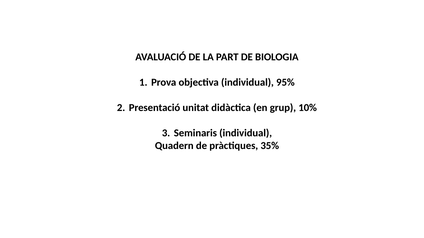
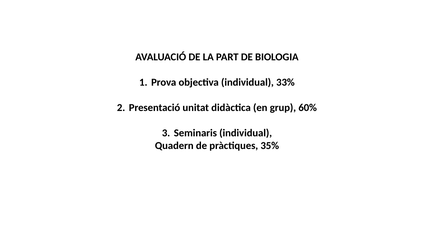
95%: 95% -> 33% (285, 82)
10%: 10% -> 60% (308, 108)
